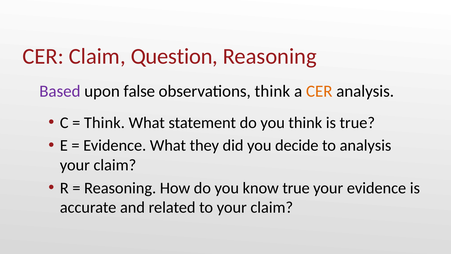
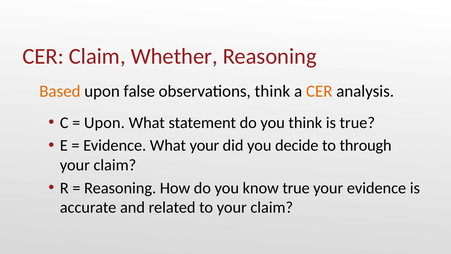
Question: Question -> Whether (174, 56)
Based colour: purple -> orange (60, 91)
Think: Think -> Upon (104, 123)
What they: they -> your (204, 145)
to analysis: analysis -> through (366, 145)
